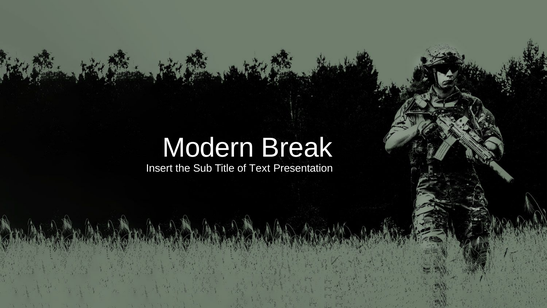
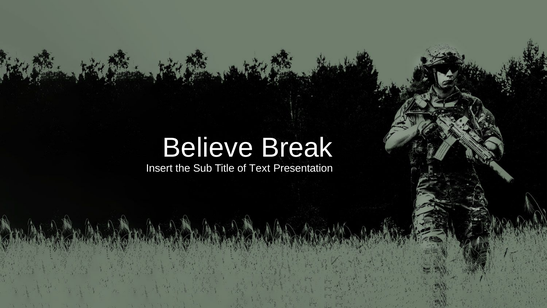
Modern: Modern -> Believe (208, 148)
